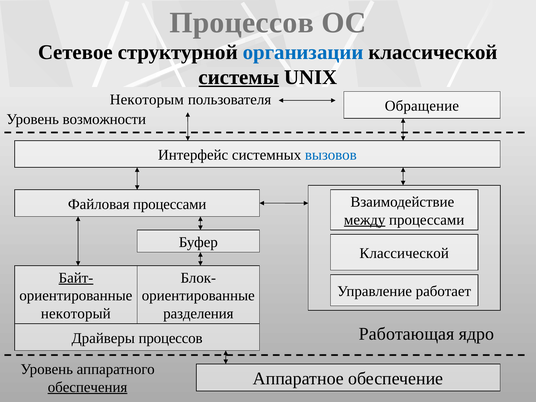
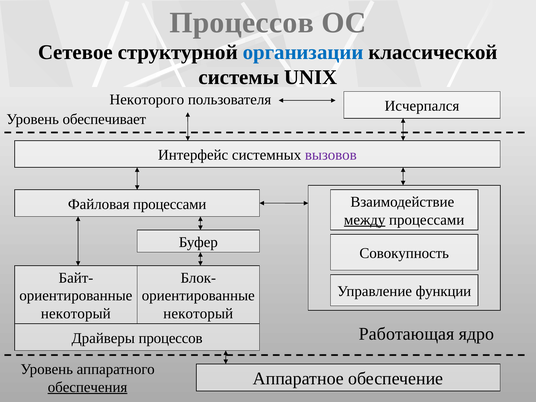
системы underline: present -> none (239, 77)
Некоторым: Некоторым -> Некоторого (147, 100)
Обращение: Обращение -> Исчерпался (422, 106)
возможности: возможности -> обеспечивает (104, 119)
вызовов colour: blue -> purple (331, 155)
Классической: Классической -> Совокупность (404, 253)
Байт- underline: present -> none (76, 278)
работает: работает -> функции (443, 291)
разделения: разделения -> некоторый (198, 314)
